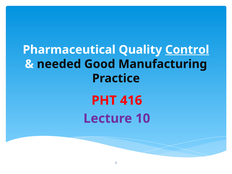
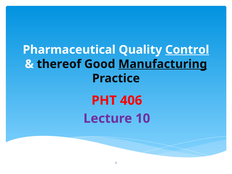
needed: needed -> thereof (59, 64)
Manufacturing underline: none -> present (163, 64)
416: 416 -> 406 (131, 100)
